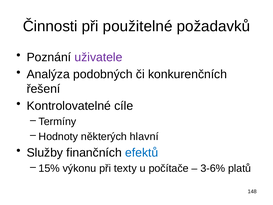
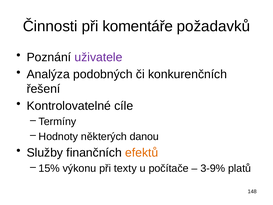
použitelné: použitelné -> komentáře (138, 26)
hlavní: hlavní -> danou (144, 136)
efektů colour: blue -> orange (142, 153)
3-6%: 3-6% -> 3-9% (213, 168)
